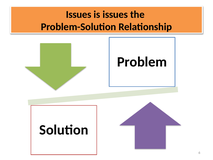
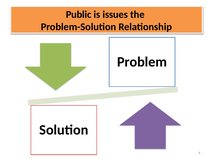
Issues: Issues -> Public (79, 14)
